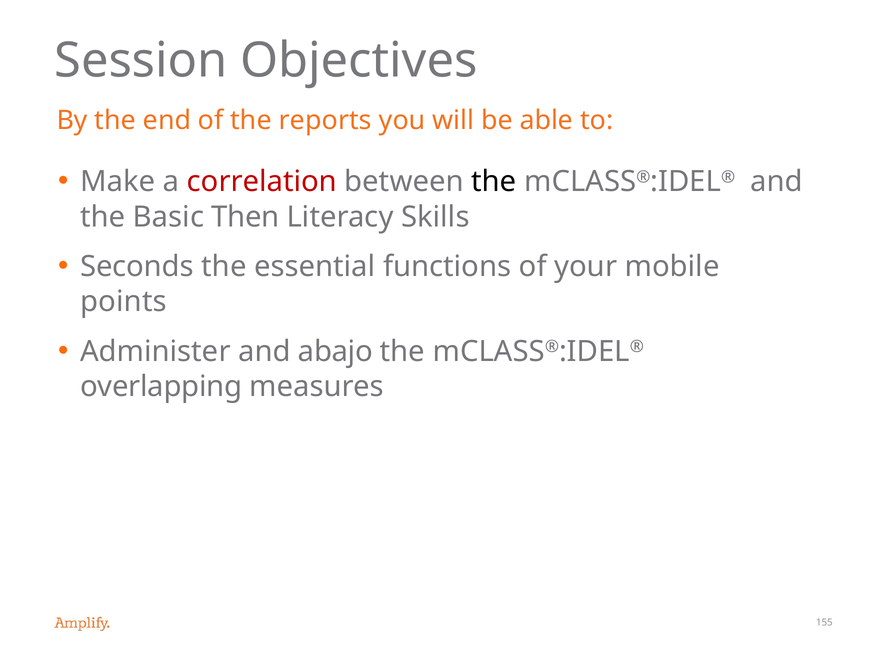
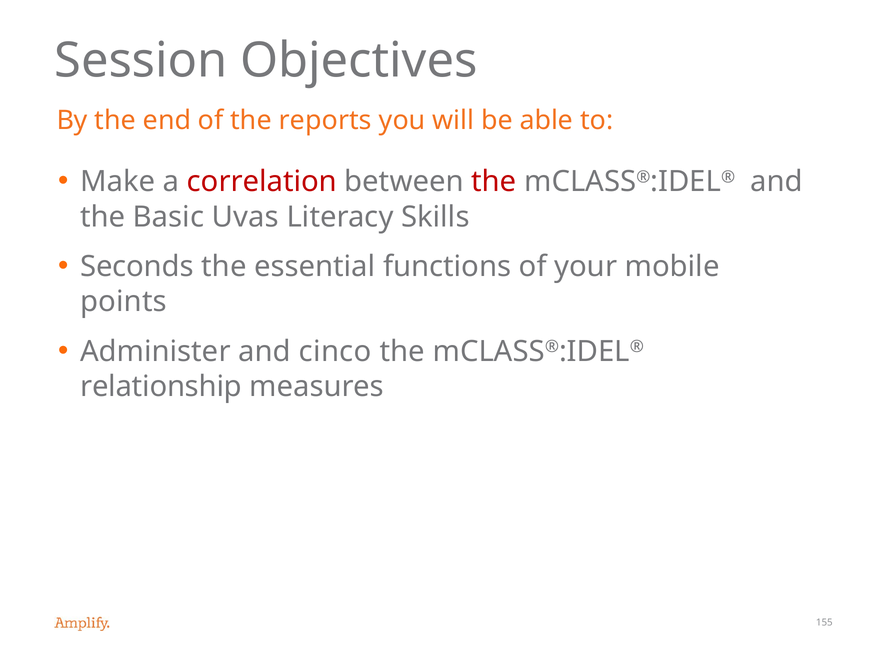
the colour: black -> red (494, 182)
Then: Then -> Uvas (245, 217)
abajo: abajo -> cinco (335, 352)
overlapping: overlapping -> relationship (161, 387)
